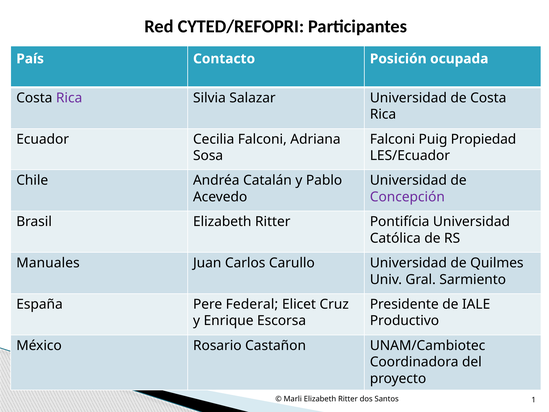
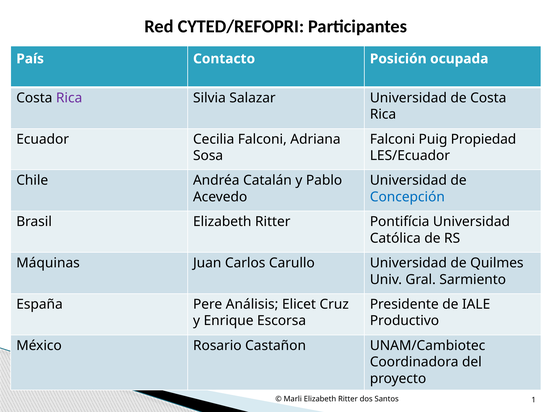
Concepción colour: purple -> blue (407, 197)
Manuales: Manuales -> Máquinas (48, 263)
Federal: Federal -> Análisis (252, 304)
